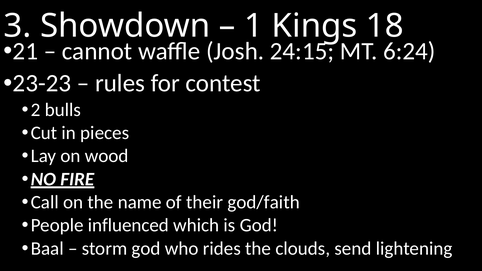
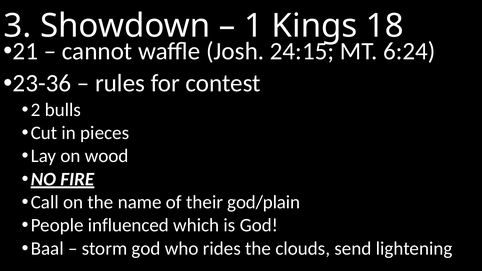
23-23: 23-23 -> 23-36 (42, 83)
god/faith: god/faith -> god/plain (264, 202)
